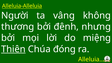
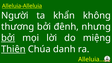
vâng: vâng -> khẩn (64, 16)
bởi underline: none -> present (8, 38)
đóng: đóng -> danh (64, 49)
